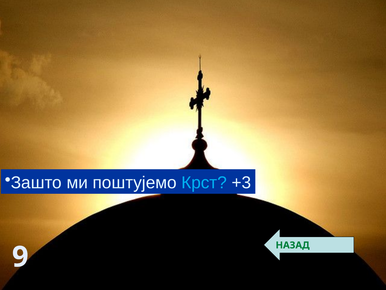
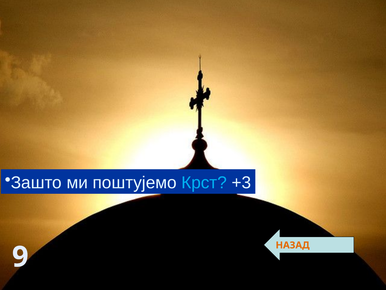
НАЗАД colour: green -> orange (293, 245)
